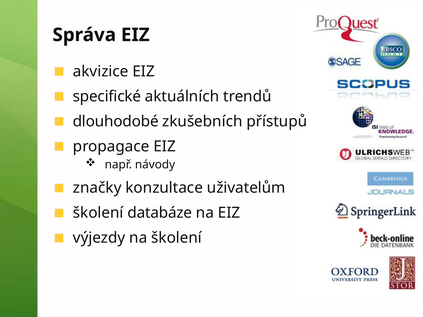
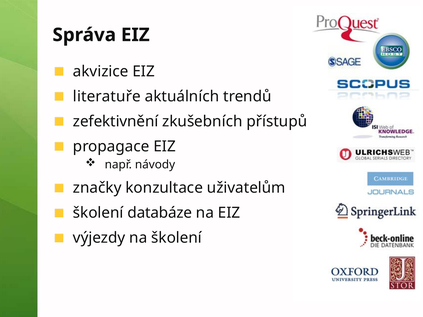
specifické: specifické -> literatuře (107, 96)
dlouhodobé: dlouhodobé -> zefektivnění (116, 121)
